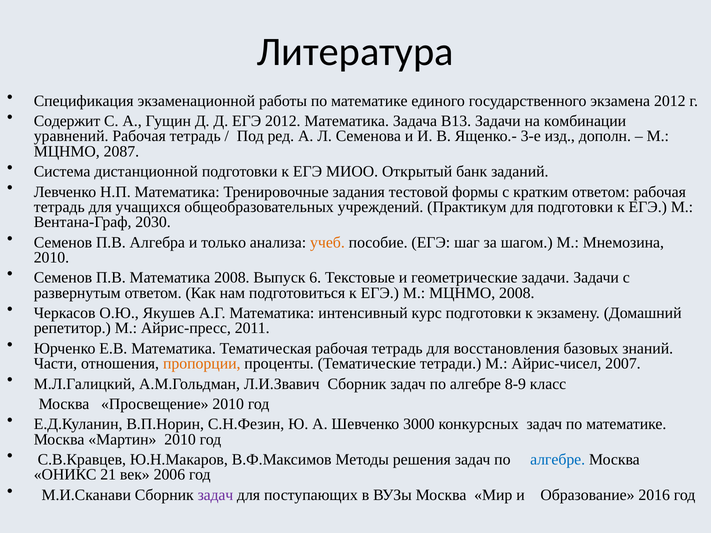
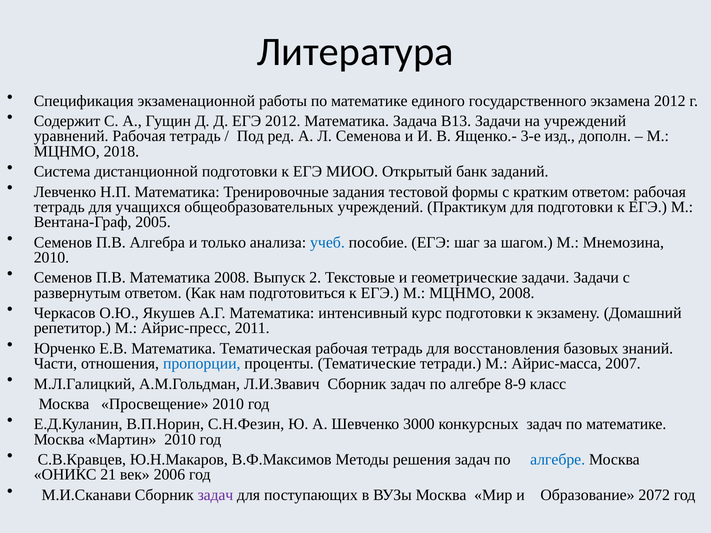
на комбинации: комбинации -> учреждений (585, 121)
2087: 2087 -> 2018 (121, 152)
2030: 2030 -> 2005 (153, 222)
учеб colour: orange -> blue (327, 242)
6: 6 -> 2 (315, 278)
пропорции colour: orange -> blue (202, 364)
Айрис-чисел: Айрис-чисел -> Айрис-масса (556, 364)
2016: 2016 -> 2072 (654, 495)
